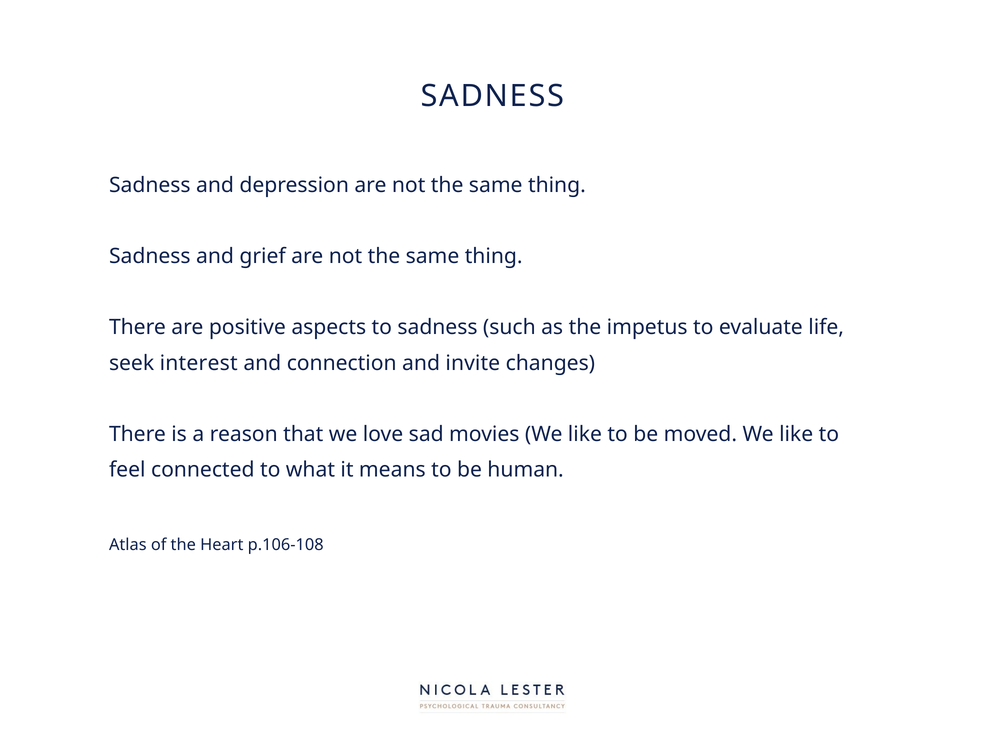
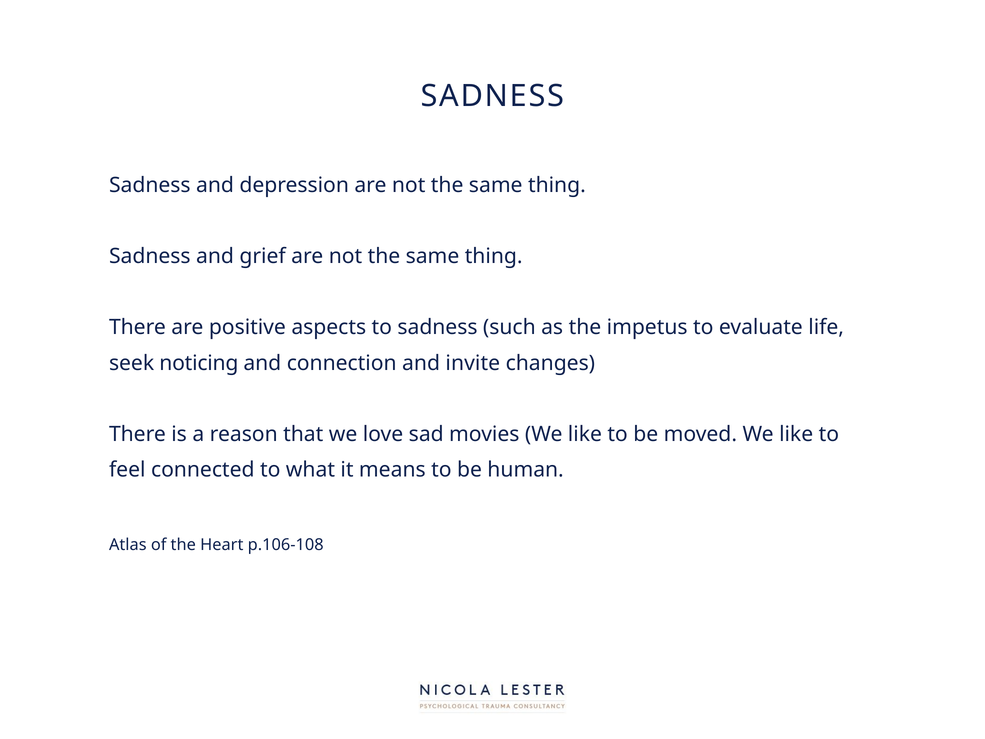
interest: interest -> noticing (199, 363)
